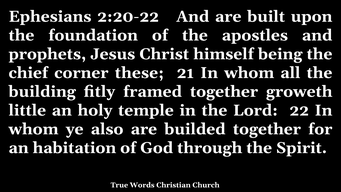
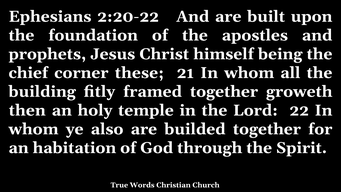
little: little -> then (27, 110)
